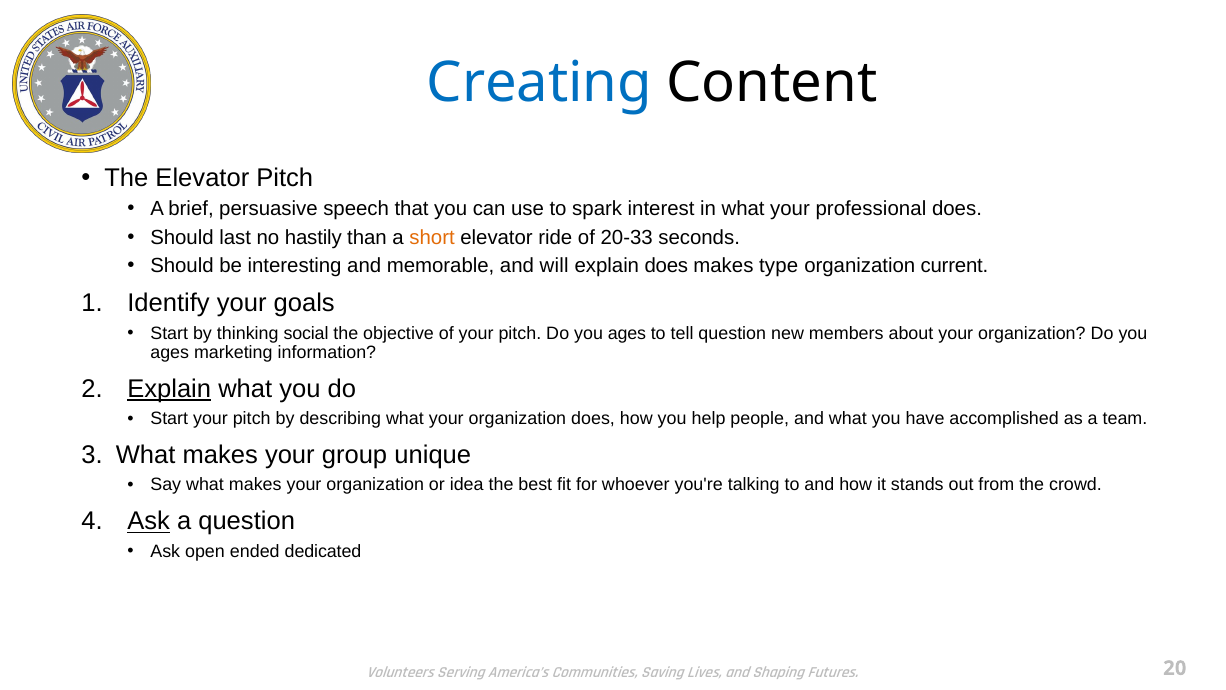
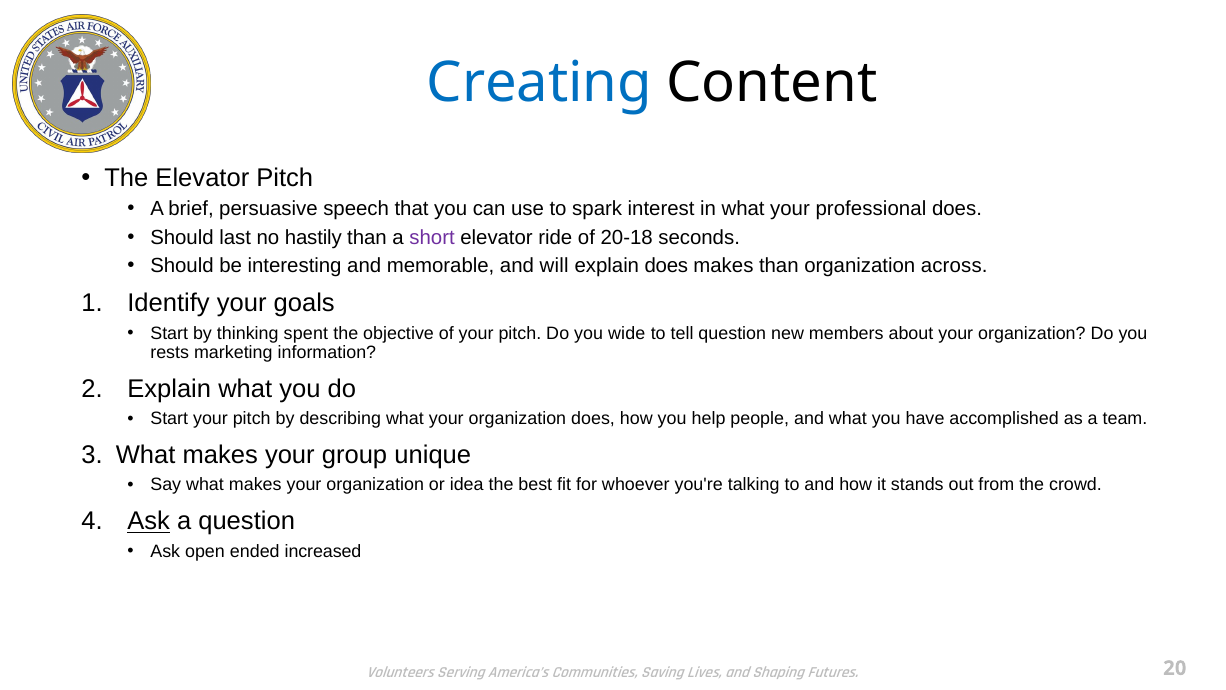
short colour: orange -> purple (432, 237)
20-33: 20-33 -> 20-18 (627, 237)
makes type: type -> than (779, 266)
current: current -> across (954, 266)
social: social -> spent (306, 333)
pitch Do you ages: ages -> wide (627, 333)
ages: ages -> rests (170, 352)
Explain underline: present -> none (169, 389)
dedicated: dedicated -> increased (323, 551)
